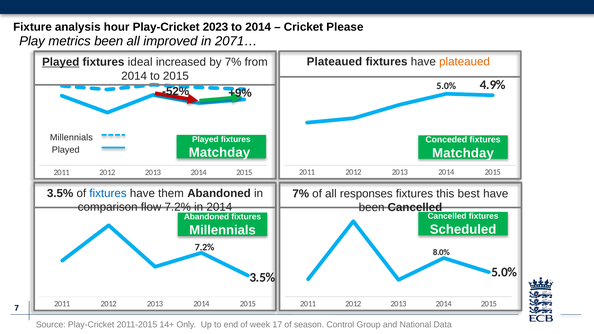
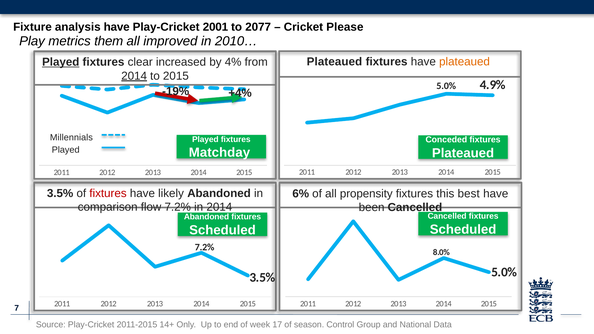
analysis hour: hour -> have (117, 27)
2023: 2023 -> 2001 (215, 27)
to 2014: 2014 -> 2077 (258, 27)
metrics been: been -> them (109, 41)
2071…: 2071… -> 2010… (236, 41)
ideal: ideal -> clear (140, 62)
by 7%: 7% -> 4% (233, 62)
2014 underline: none -> present (134, 76)
-52%: -52% -> -19% (176, 91)
+9%: +9% -> +4% (240, 93)
Matchday: Matchday -> Plateaued (463, 153)
fixtures colour: blue -> red (108, 193)
them: them -> likely (171, 193)
7%: 7% -> 6% (301, 194)
responses: responses -> propensity (366, 194)
Millennials: Millennials -> Scheduled (222, 230)
